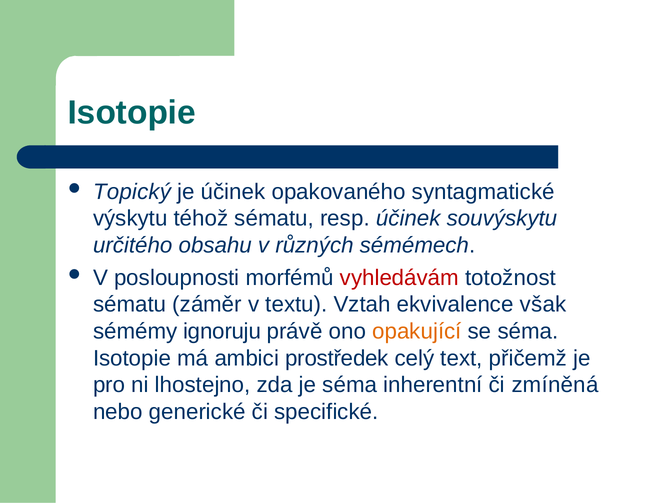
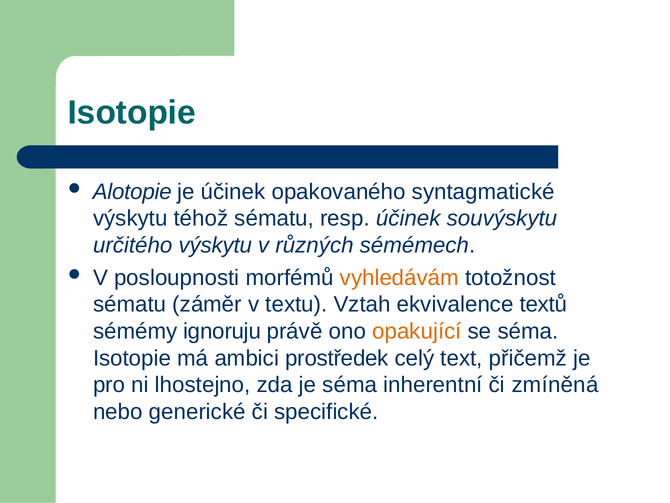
Topický: Topický -> Alotopie (132, 191)
určitého obsahu: obsahu -> výskytu (215, 245)
vyhledávám colour: red -> orange (399, 277)
však: však -> textů (543, 304)
